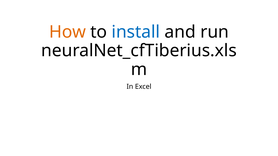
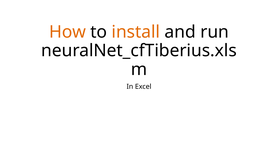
install colour: blue -> orange (136, 32)
